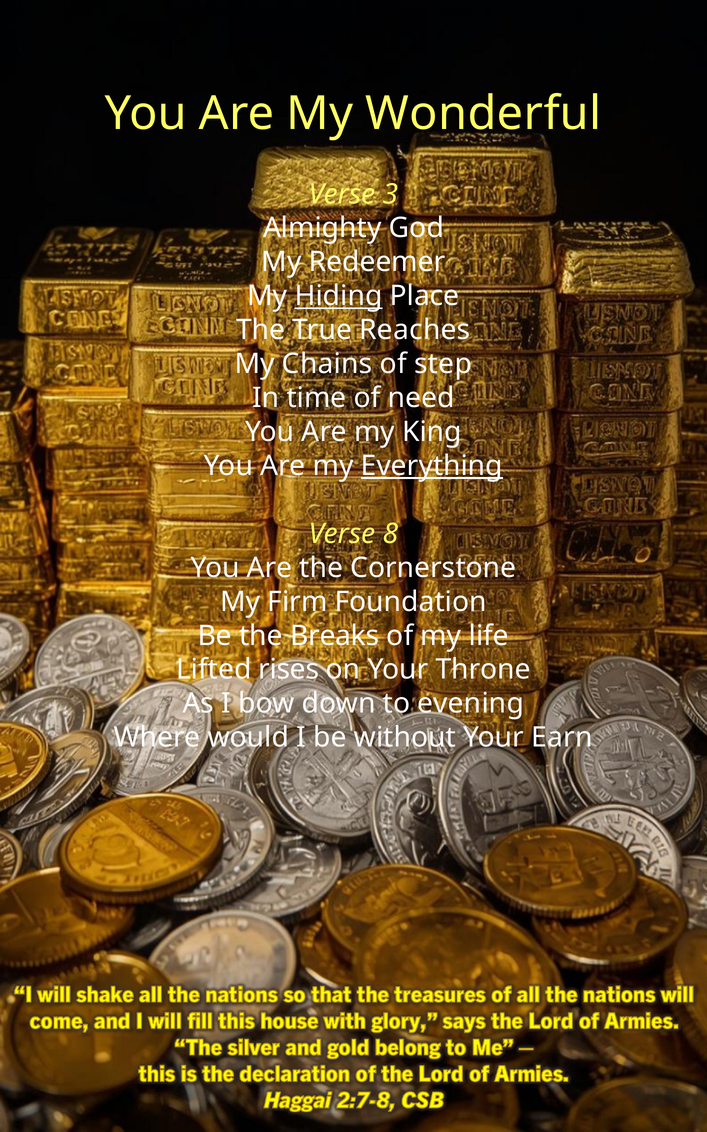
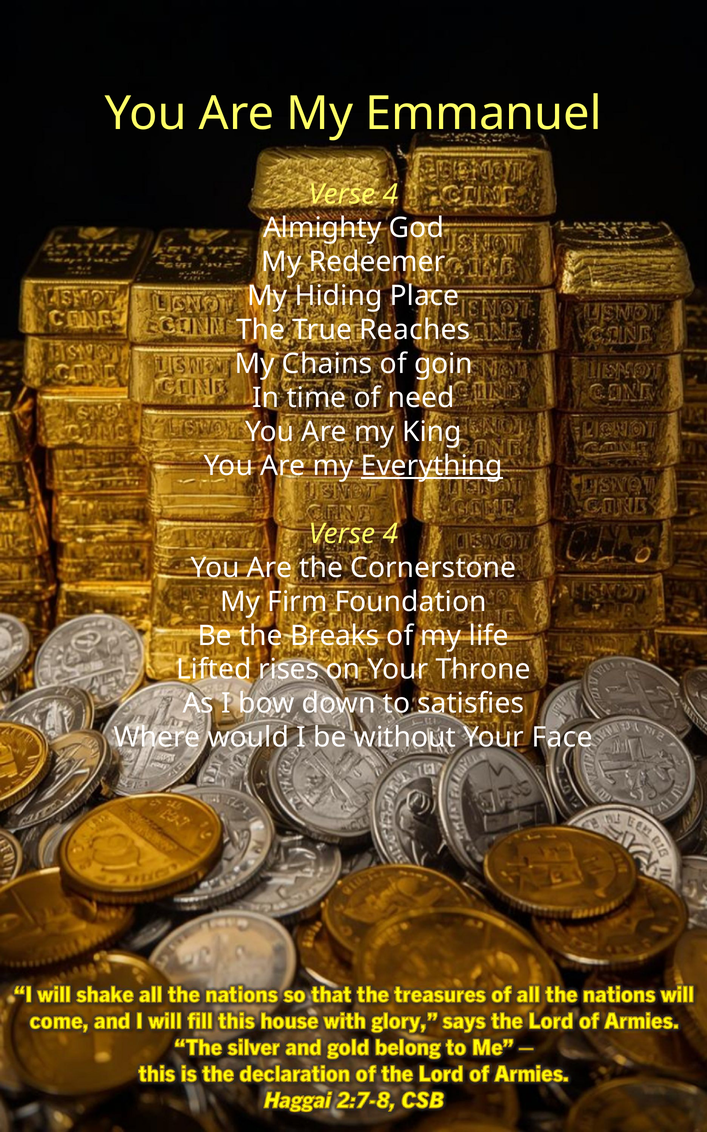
Wonderful: Wonderful -> Emmanuel (484, 113)
3: 3 -> 4 (391, 194)
Hiding underline: present -> none (339, 296)
step: step -> goin (443, 364)
8: 8 -> 4 (391, 533)
evening: evening -> satisfies (471, 703)
Earn: Earn -> Face (562, 737)
